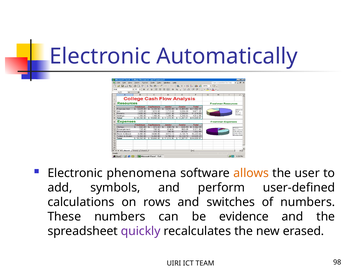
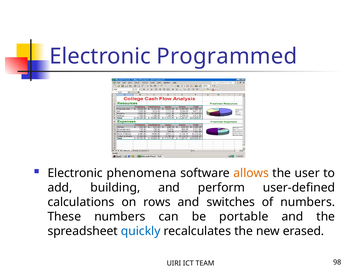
Automatically: Automatically -> Programmed (227, 56)
symbols: symbols -> building (115, 188)
evidence: evidence -> portable (244, 217)
quickly colour: purple -> blue (141, 231)
